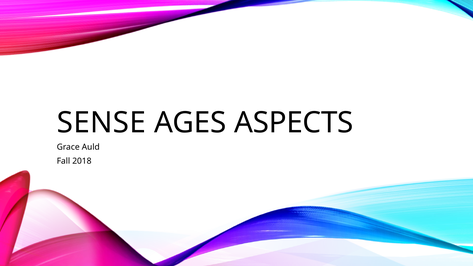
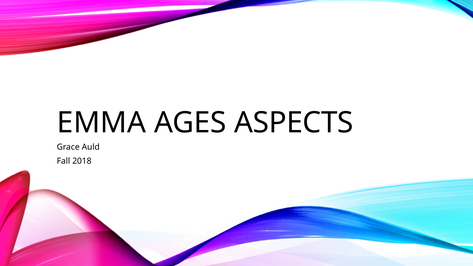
SENSE: SENSE -> EMMA (101, 123)
